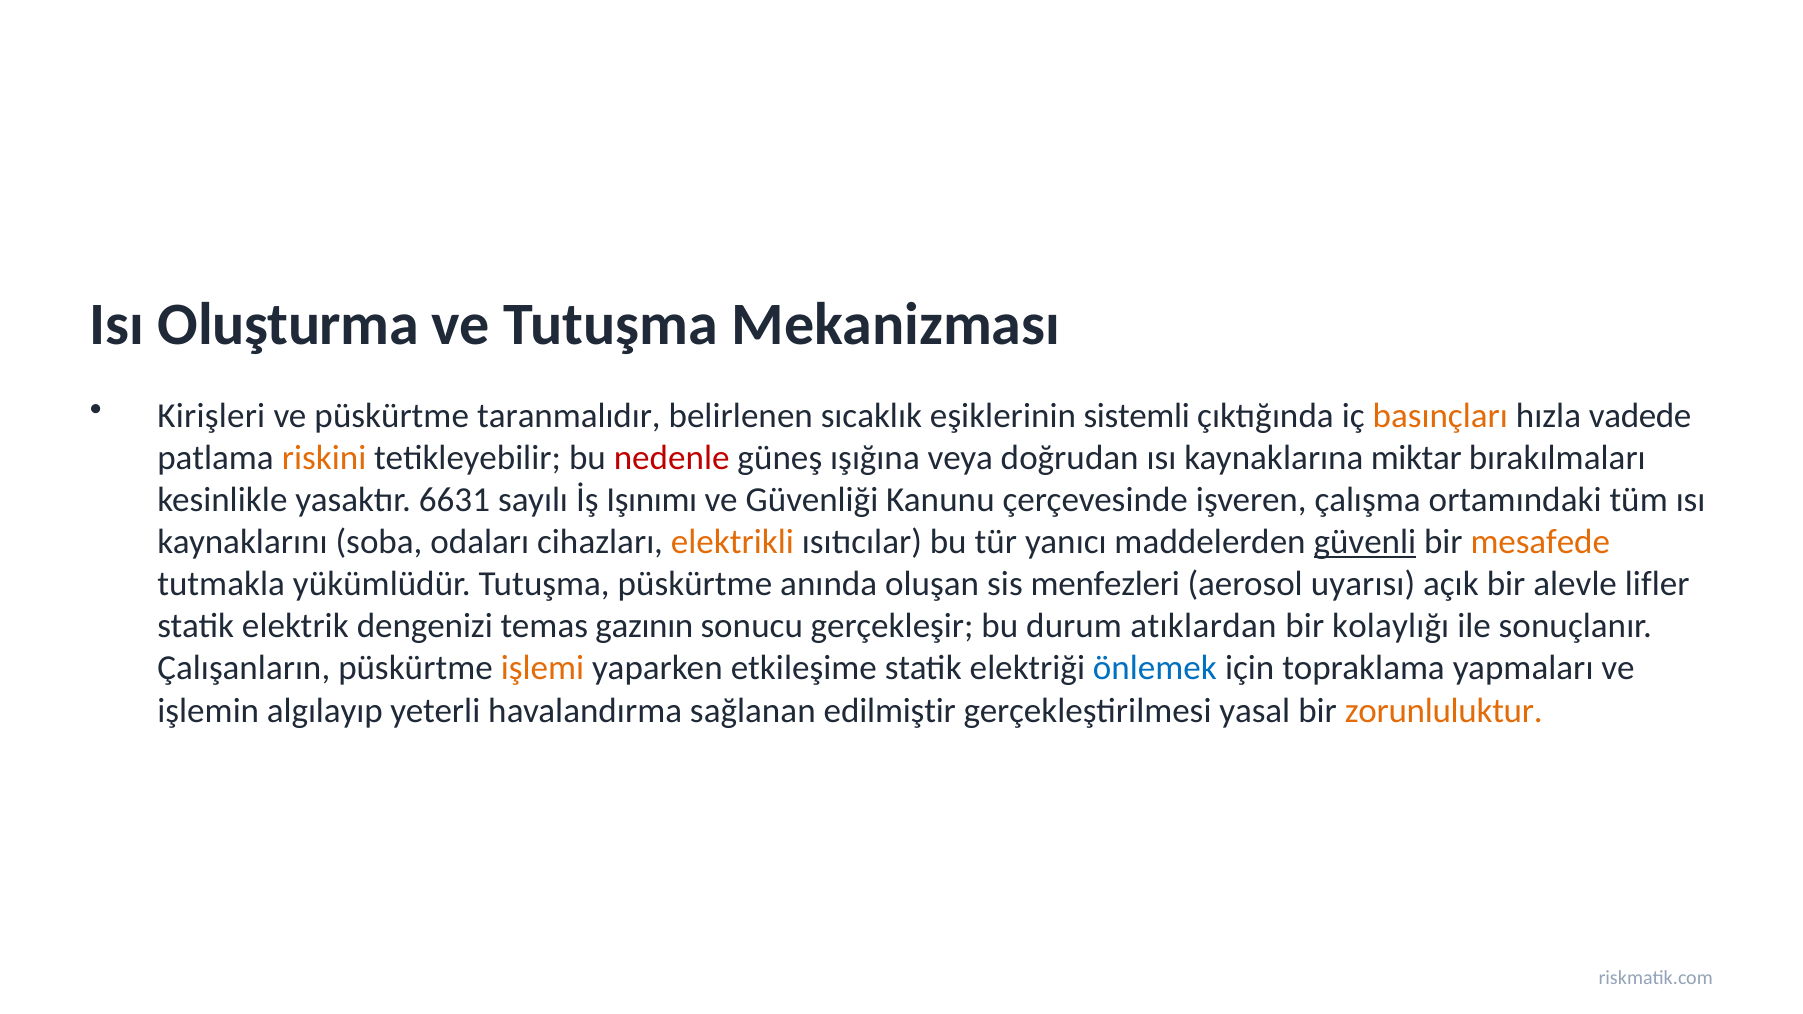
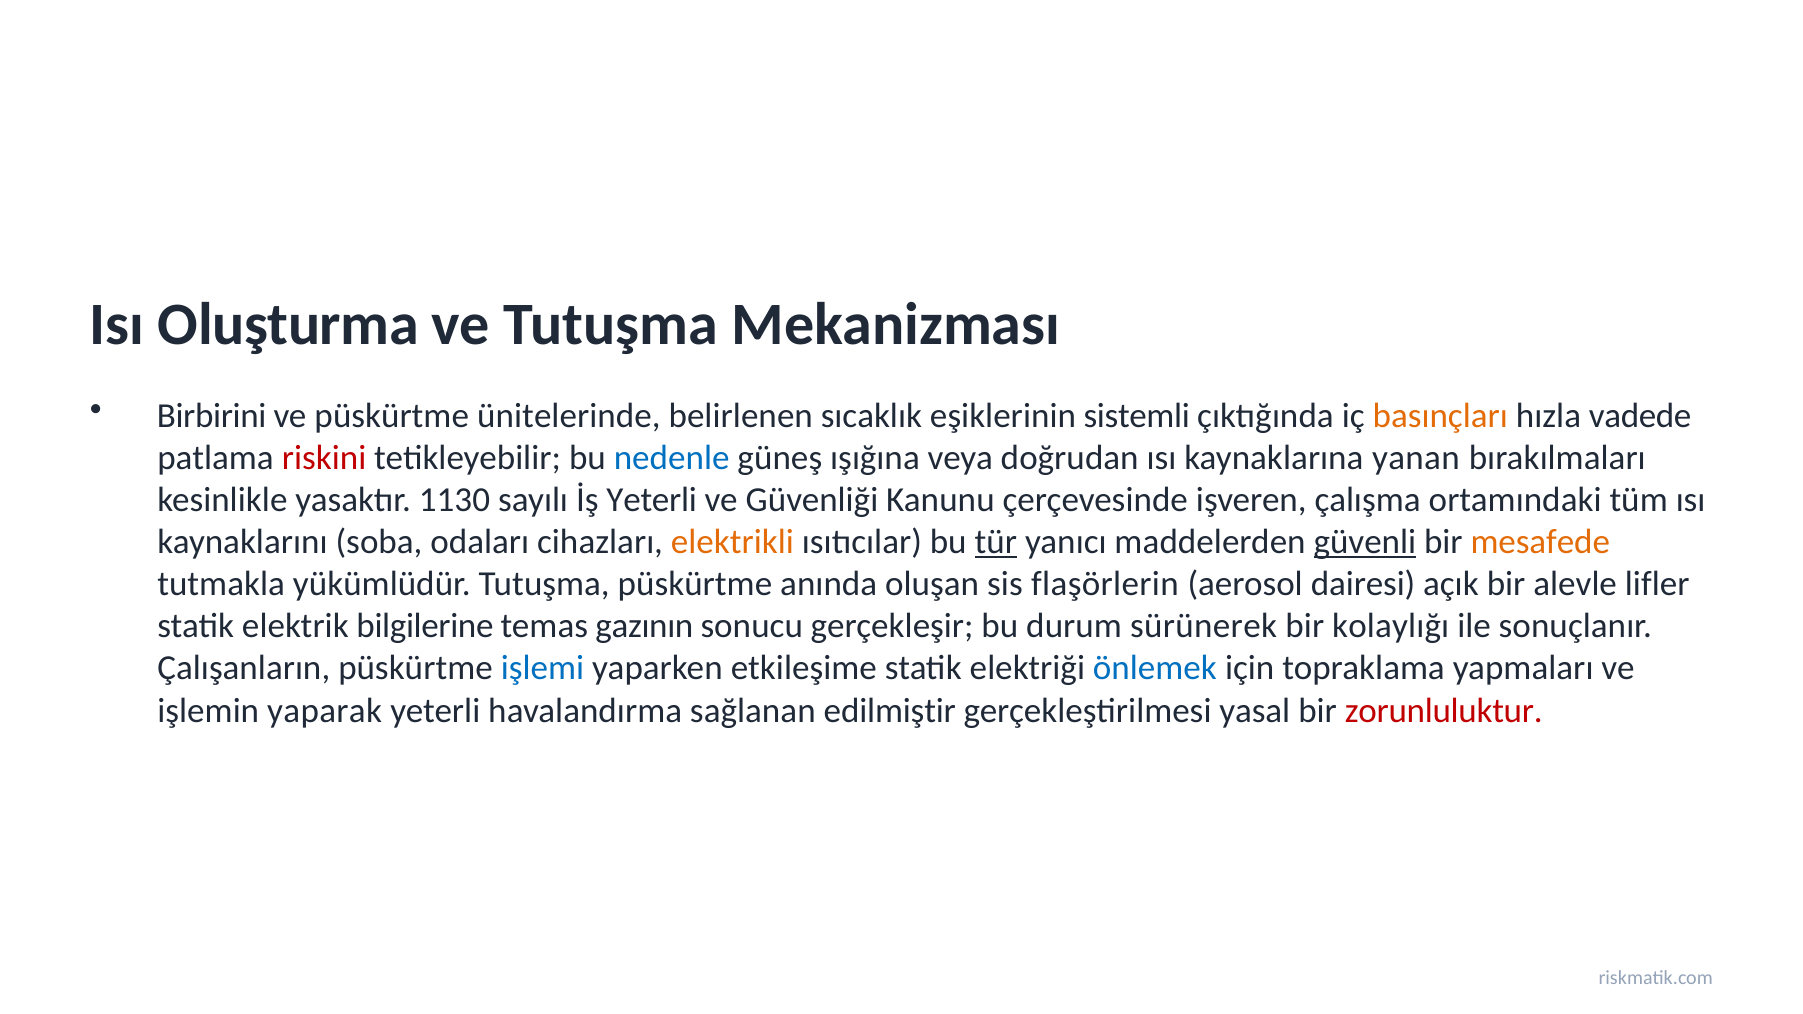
Kirişleri: Kirişleri -> Birbirini (212, 416)
taranmalıdır: taranmalıdır -> ünitelerinde (569, 416)
riskini colour: orange -> red (324, 458)
nedenle colour: red -> blue (672, 458)
miktar: miktar -> yanan (1416, 458)
6631: 6631 -> 1130 (454, 500)
İş Işınımı: Işınımı -> Yeterli (652, 500)
tür underline: none -> present (996, 542)
menfezleri: menfezleri -> flaşörlerin (1105, 584)
uyarısı: uyarısı -> dairesi (1363, 584)
dengenizi: dengenizi -> bilgilerine (425, 626)
atıklardan: atıklardan -> sürünerek (1204, 626)
işlemi colour: orange -> blue (543, 669)
algılayıp: algılayıp -> yaparak (325, 711)
zorunluluktur colour: orange -> red (1444, 711)
